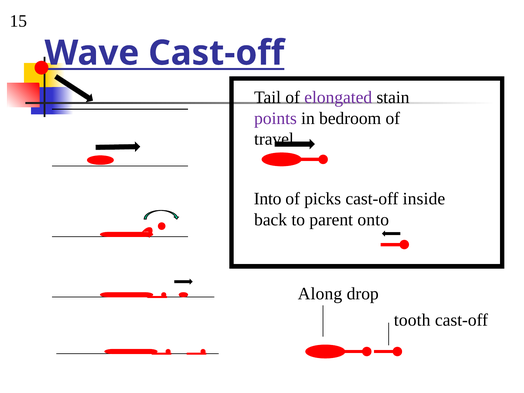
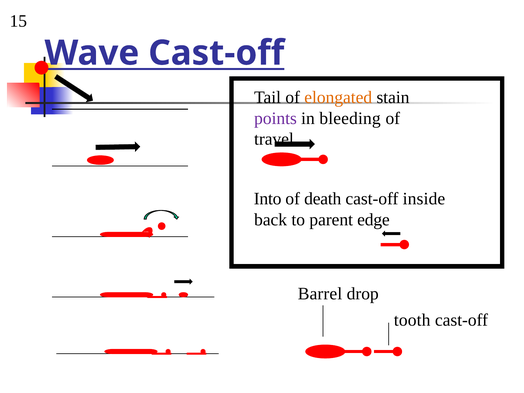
elongated colour: purple -> orange (338, 97)
bedroom: bedroom -> bleeding (350, 118)
picks: picks -> death (323, 199)
onto: onto -> edge (373, 220)
Along: Along -> Barrel (320, 294)
